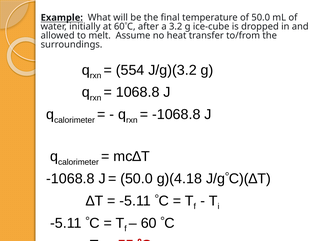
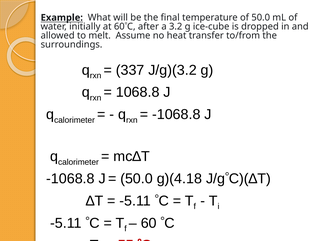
554: 554 -> 337 (130, 70)
